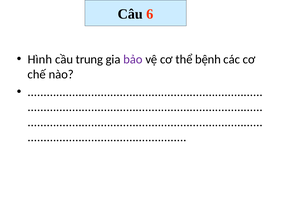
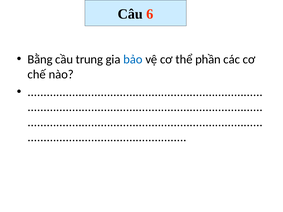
Hình: Hình -> Bằng (40, 59)
bảo colour: purple -> blue (133, 59)
bệnh: bệnh -> phần (208, 59)
